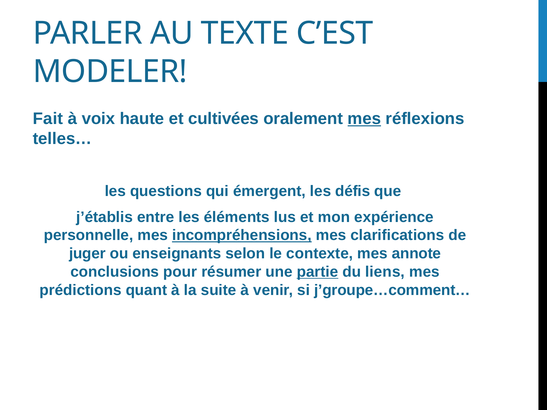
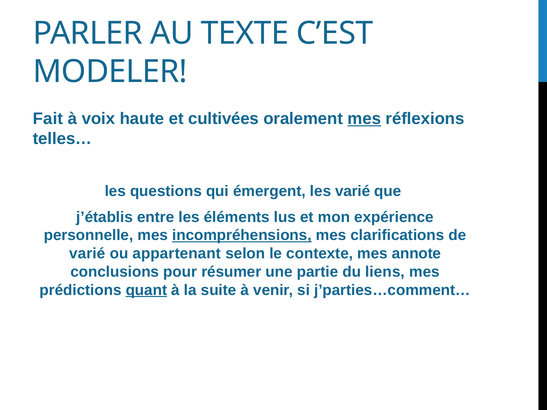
les défis: défis -> varié (353, 191)
juger: juger -> varié (87, 254)
enseignants: enseignants -> appartenant (177, 254)
partie underline: present -> none (317, 272)
quant underline: none -> present (146, 290)
j’groupe…comment…: j’groupe…comment… -> j’parties…comment… (392, 290)
